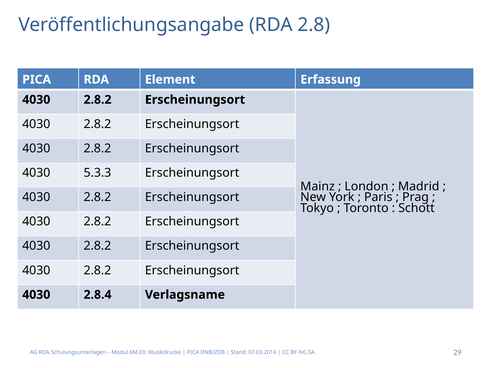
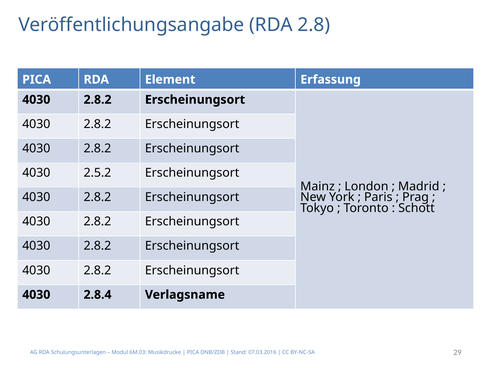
5.3.3: 5.3.3 -> 2.5.2 (97, 173)
